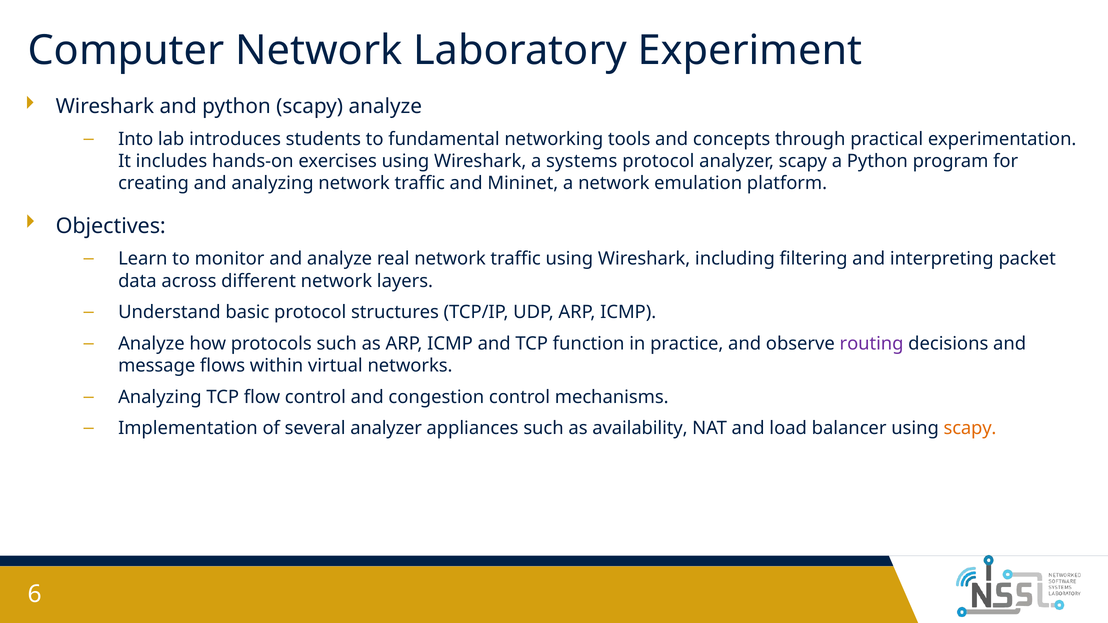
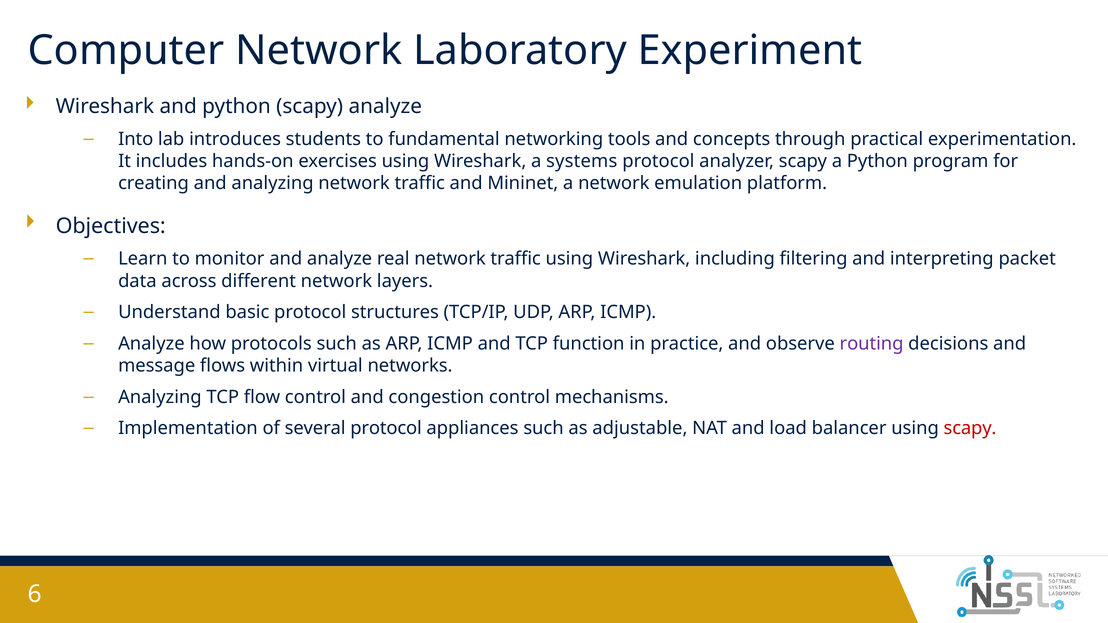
several analyzer: analyzer -> protocol (386, 428)
availability: availability -> adjustable (640, 428)
scapy colour: orange -> red (970, 428)
